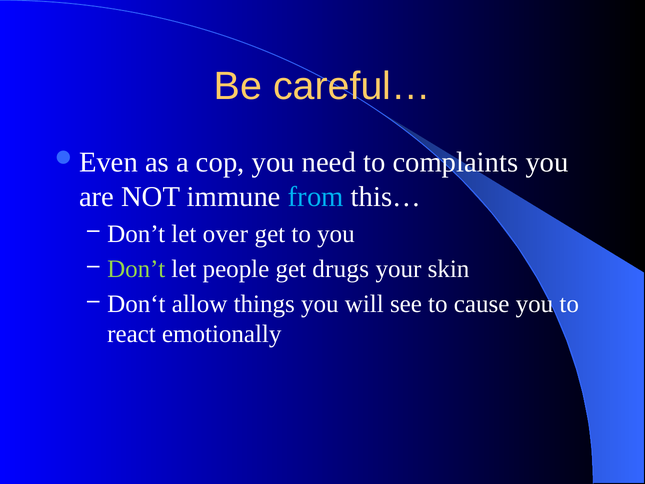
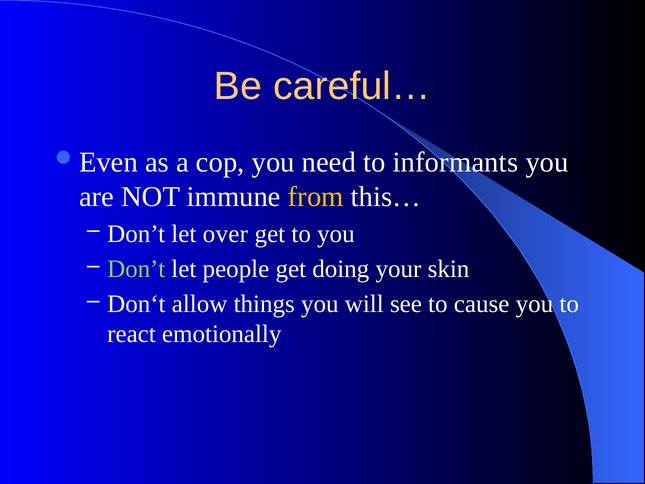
complaints: complaints -> informants (455, 162)
from colour: light blue -> yellow (316, 197)
drugs: drugs -> doing (341, 269)
